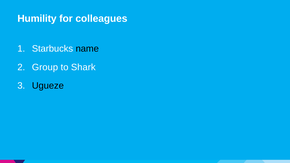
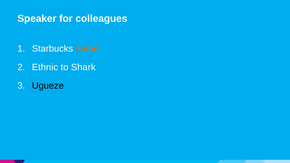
Humility: Humility -> Speaker (37, 19)
name colour: black -> orange (87, 49)
Group: Group -> Ethnic (45, 67)
